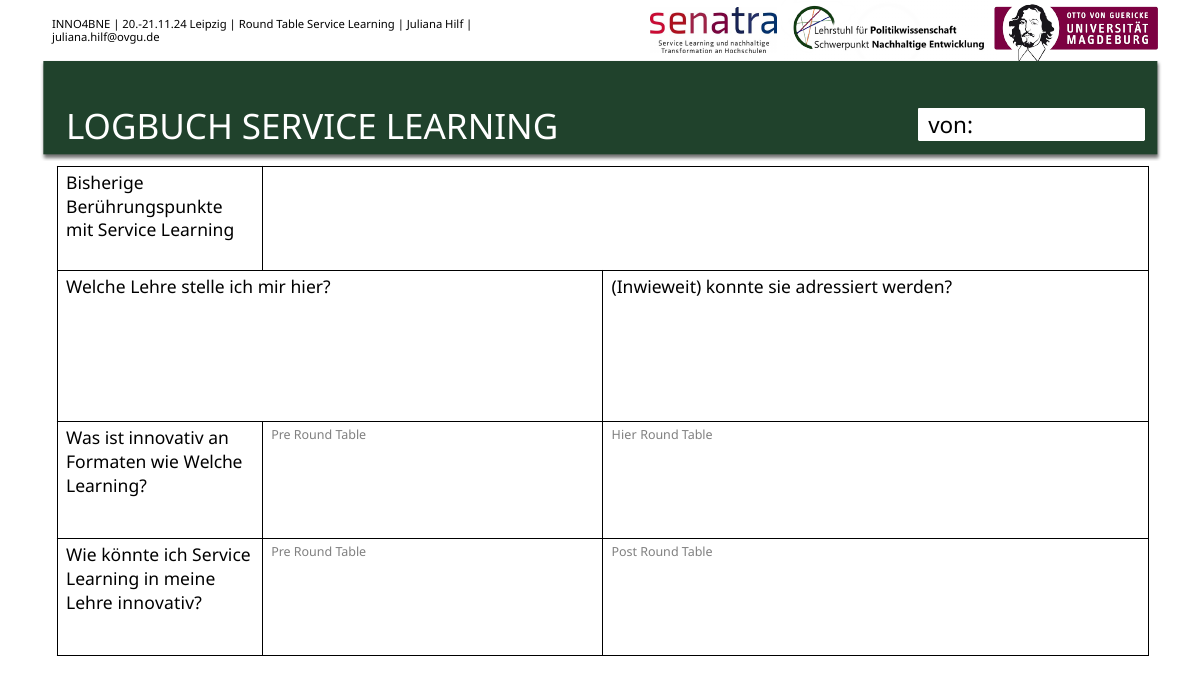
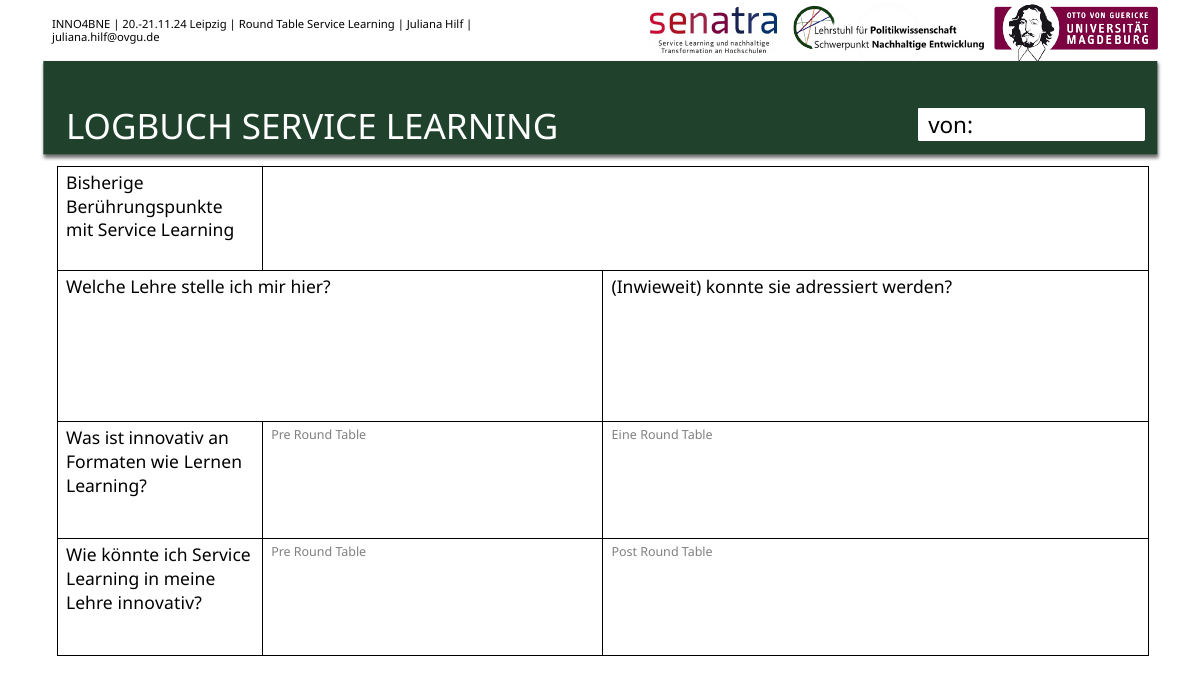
Table Hier: Hier -> Eine (624, 436)
wie Welche: Welche -> Lernen (213, 463)
